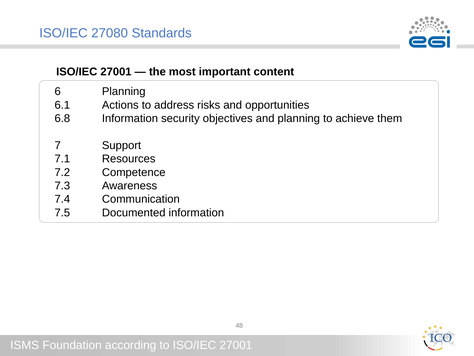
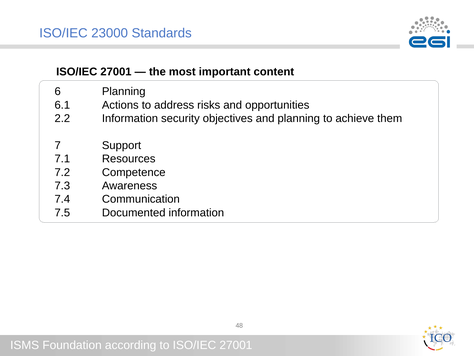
27080: 27080 -> 23000 (110, 33)
6.8: 6.8 -> 2.2 (62, 118)
